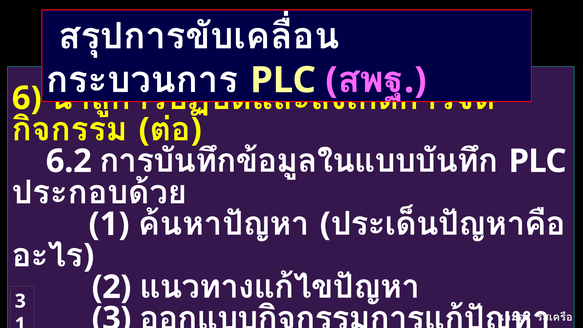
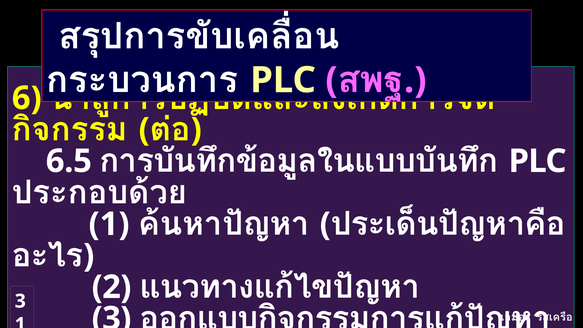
6.2: 6.2 -> 6.5 (69, 161)
